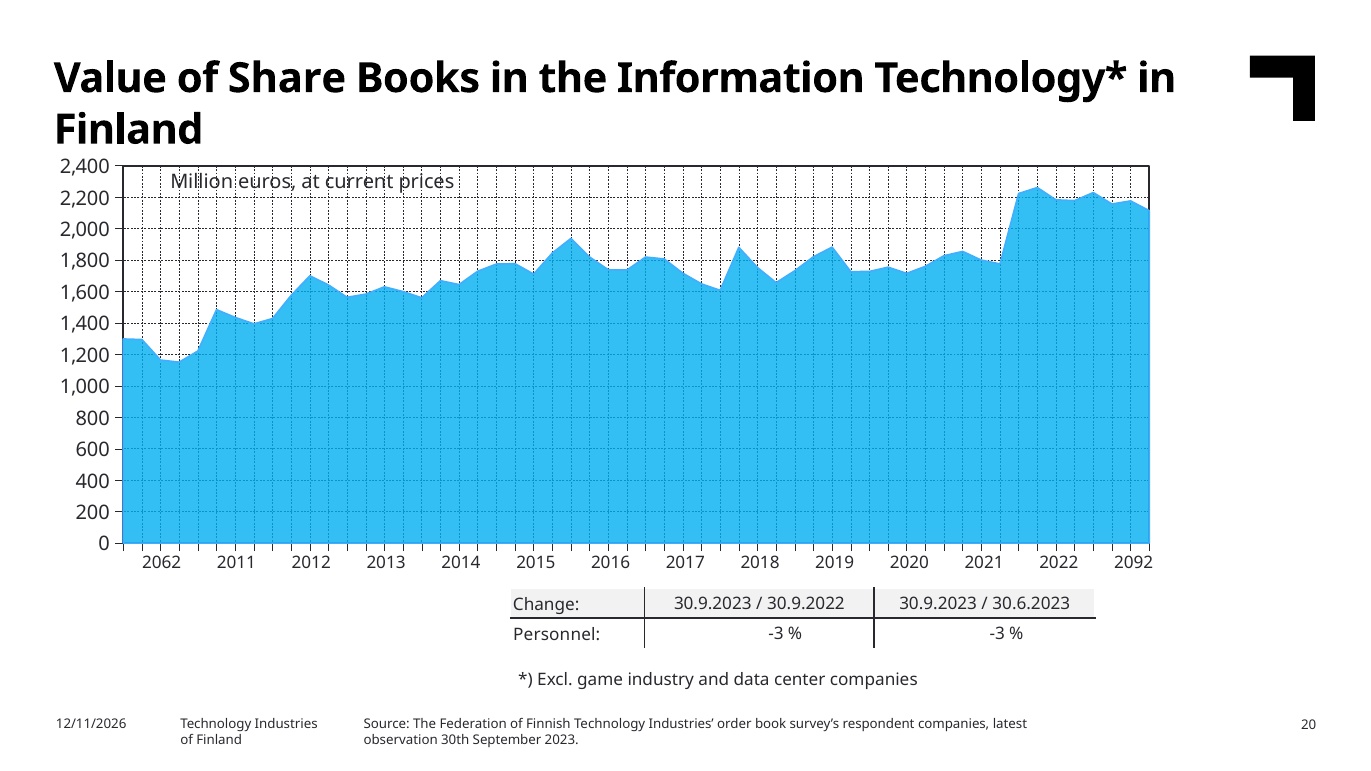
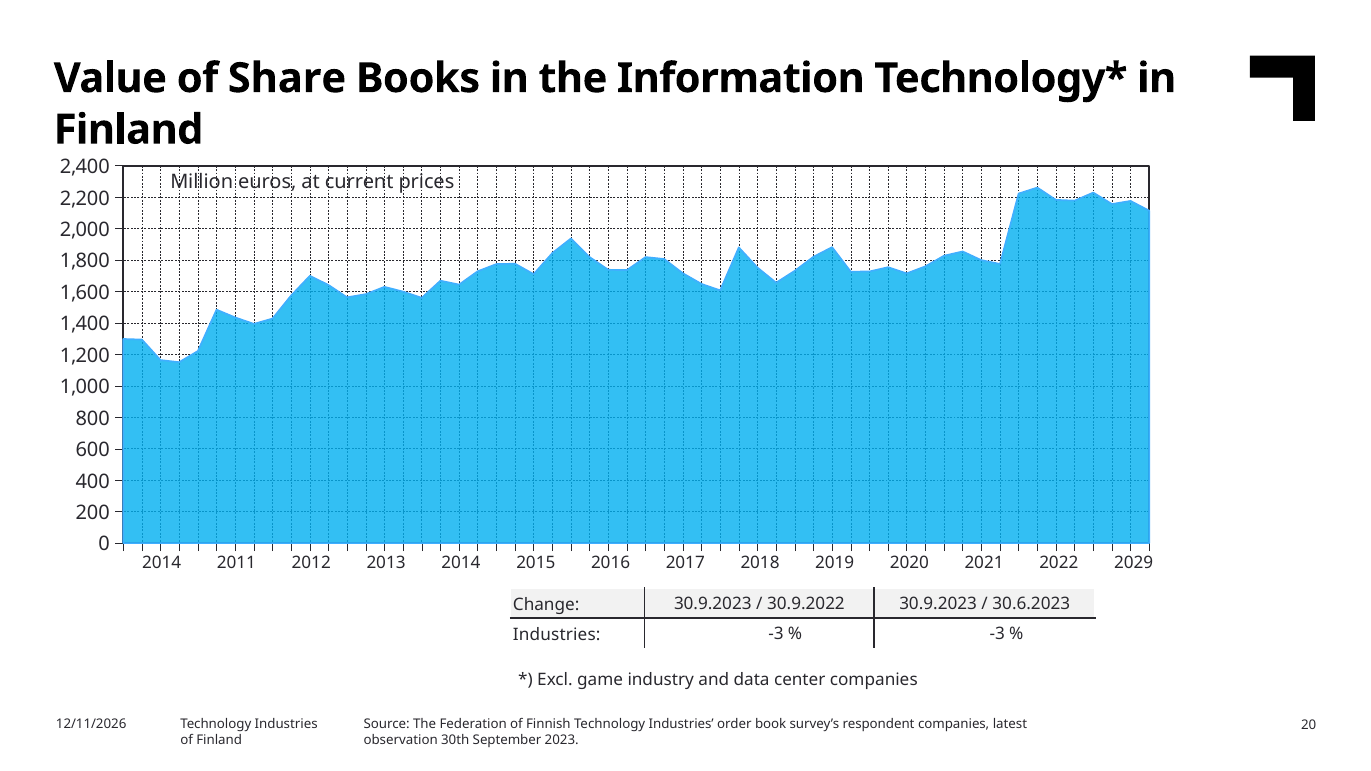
2062: 2062 -> 2014 (162, 563)
2092: 2092 -> 2029 (1134, 563)
Personnel: Personnel -> Industries (557, 635)
